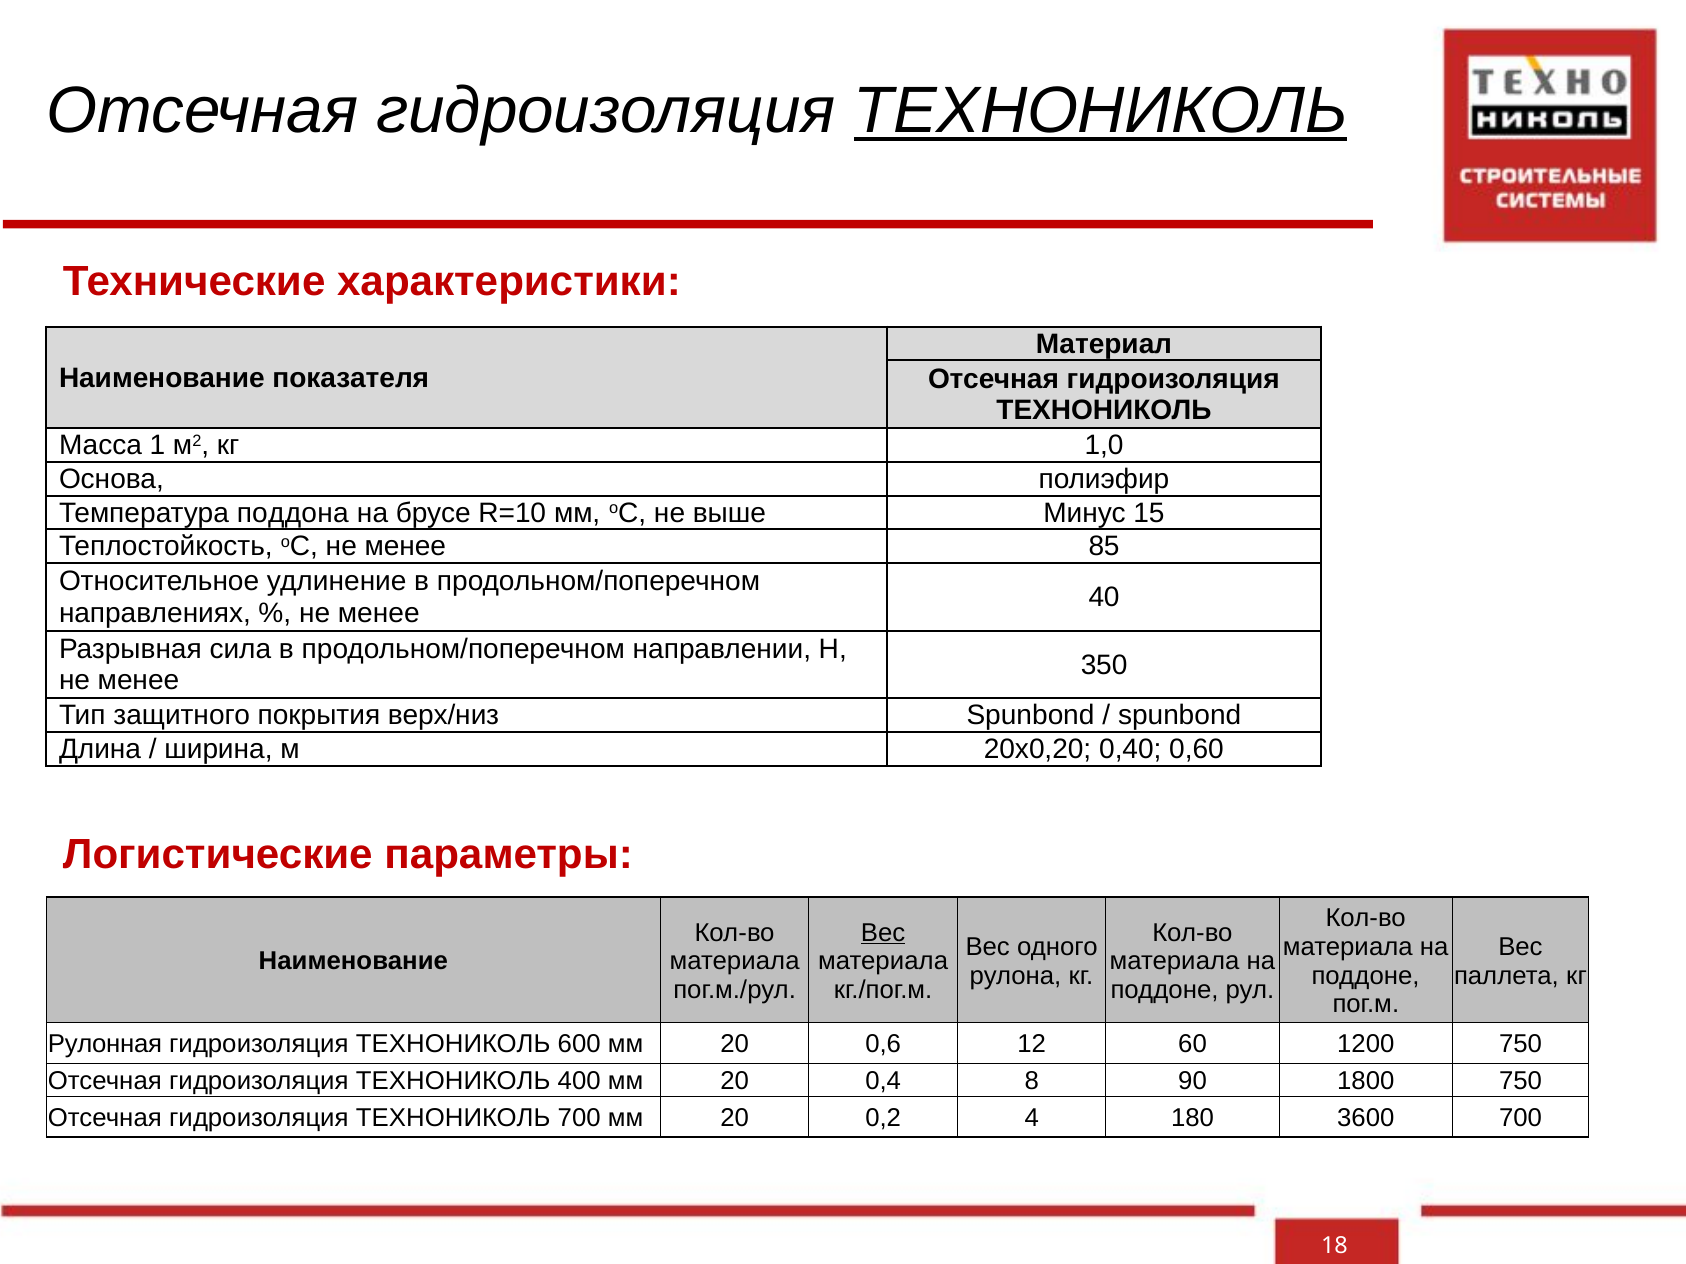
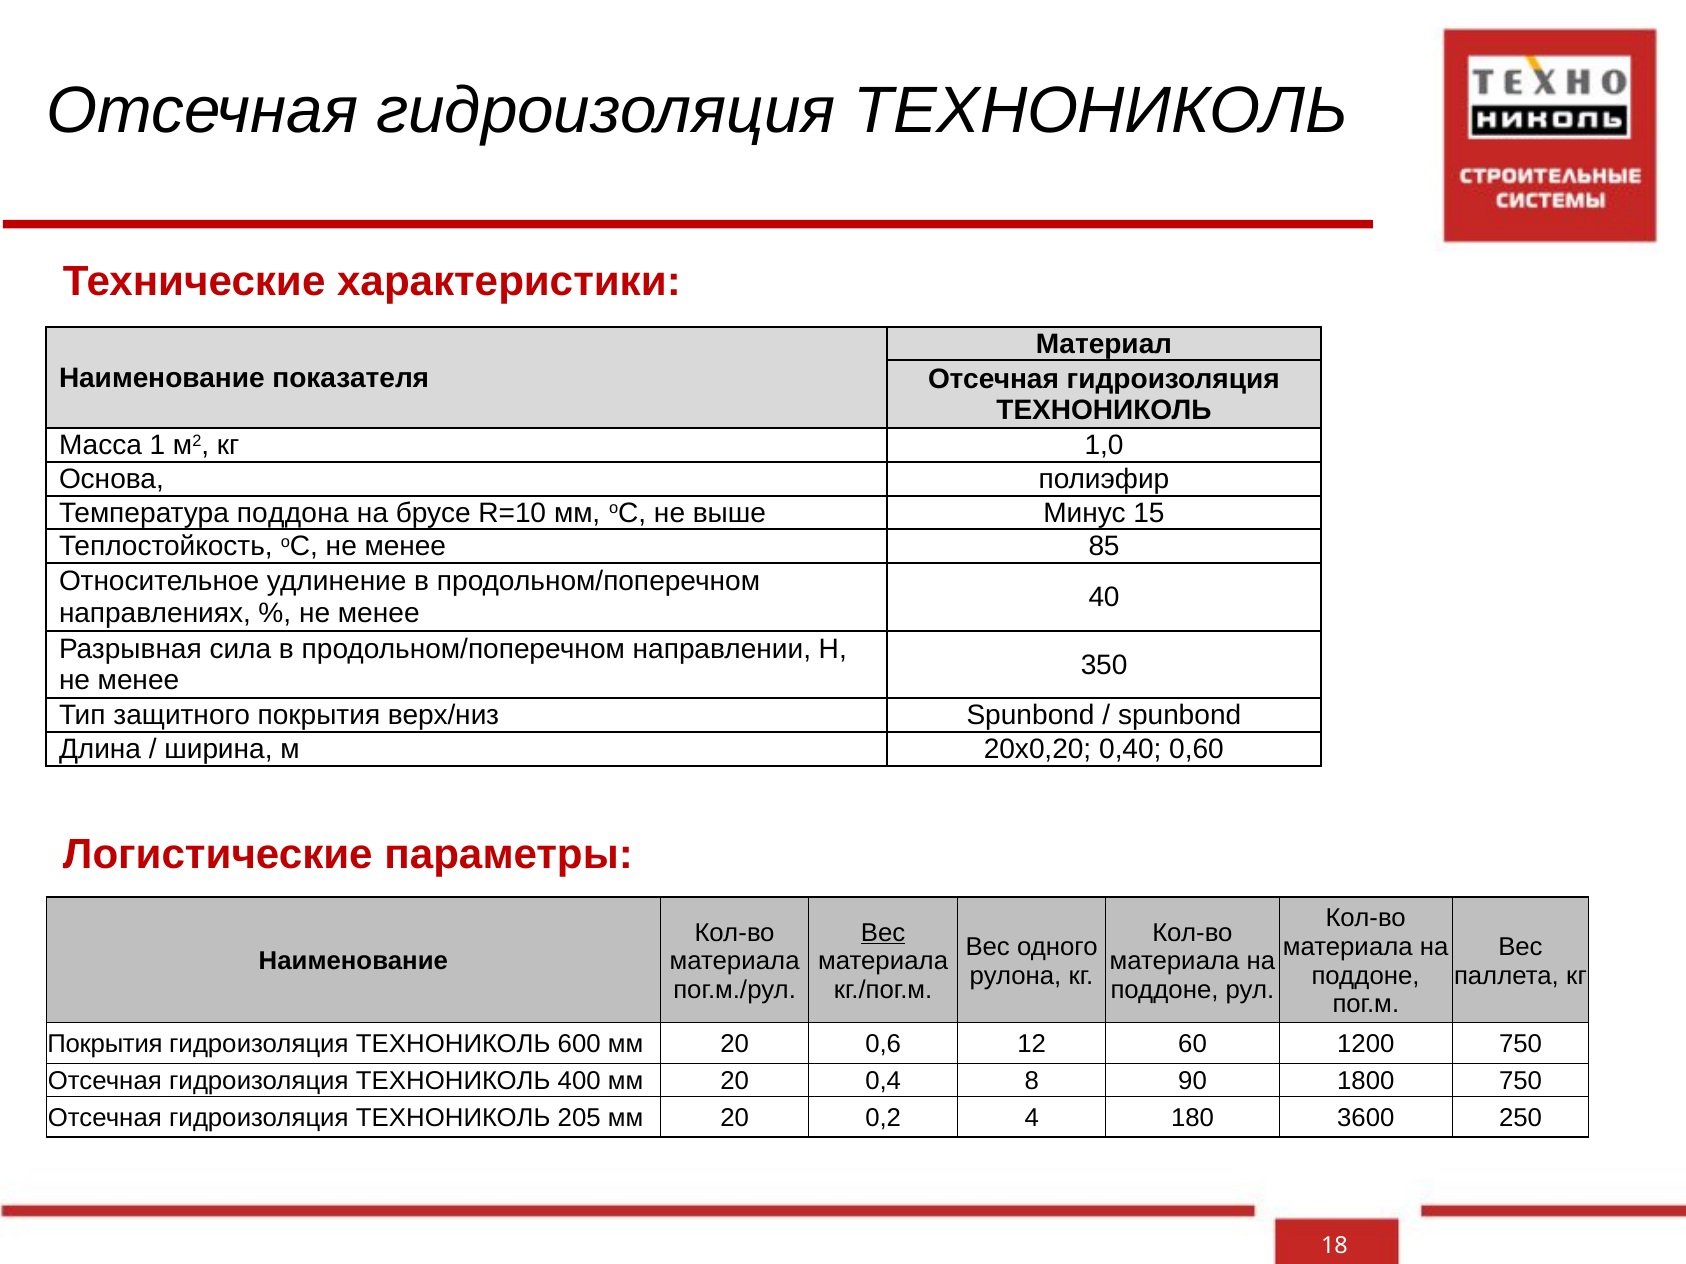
ТЕХНОНИКОЛЬ underline: present -> none (1101, 111)
Рулонная: Рулонная -> Покрытия (105, 1045)
ТЕХНОНИКОЛЬ 700: 700 -> 205 (579, 1119)
3600 700: 700 -> 250 (1520, 1119)
